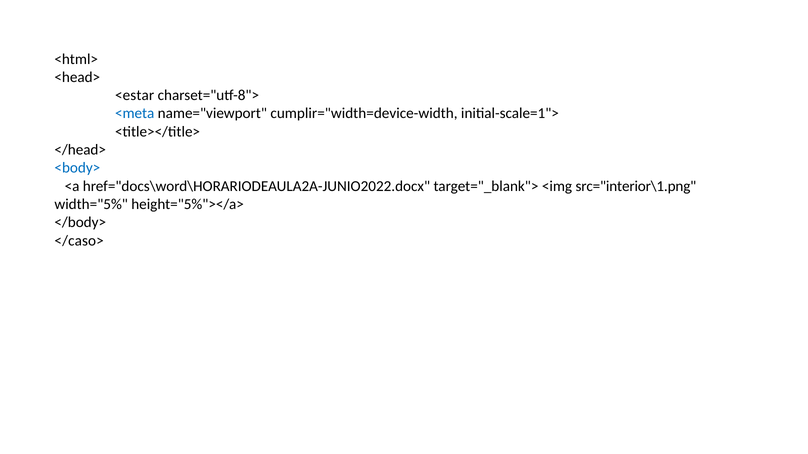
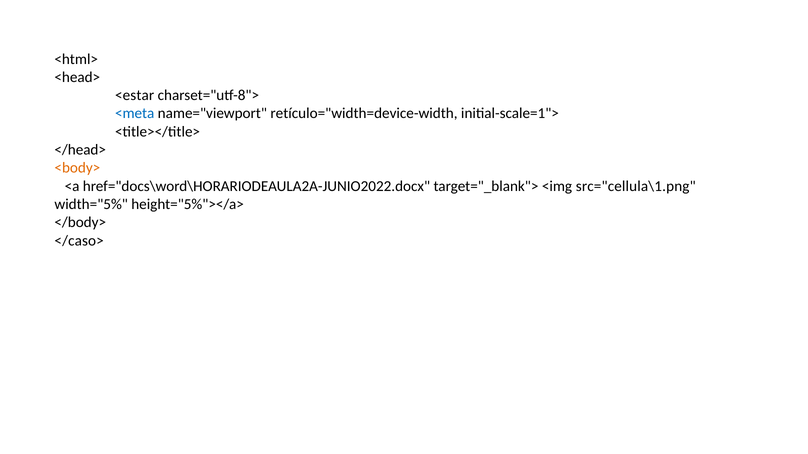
cumplir="width=device-width: cumplir="width=device-width -> retículo="width=device-width (364, 114)
<body> colour: blue -> orange (77, 168)
src="interior\1.png: src="interior\1.png -> src="cellula\1.png (636, 186)
